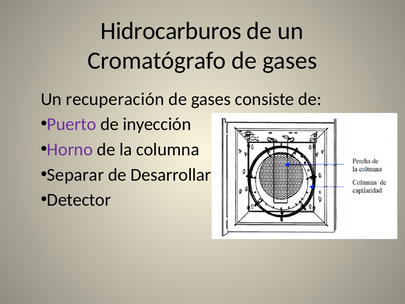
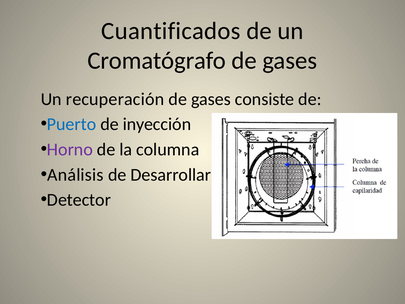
Hidrocarburos: Hidrocarburos -> Cuantificados (171, 31)
Puerto colour: purple -> blue (72, 124)
Separar: Separar -> Análisis (75, 175)
